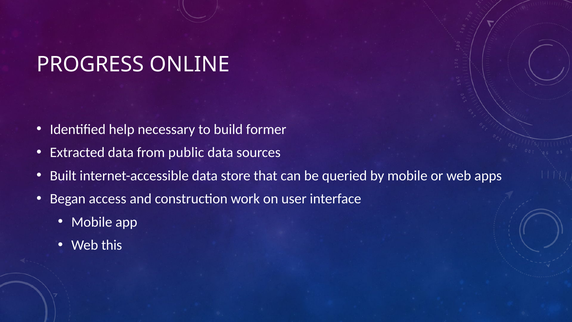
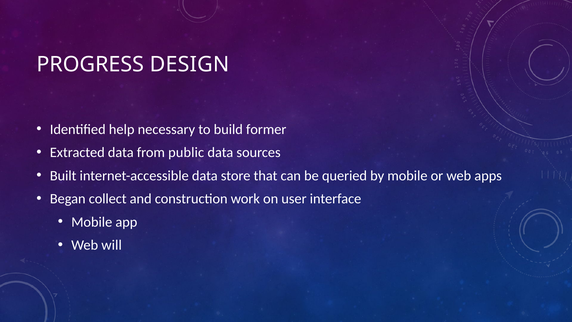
ONLINE: ONLINE -> DESIGN (189, 64)
access: access -> collect (108, 199)
this: this -> will (112, 245)
